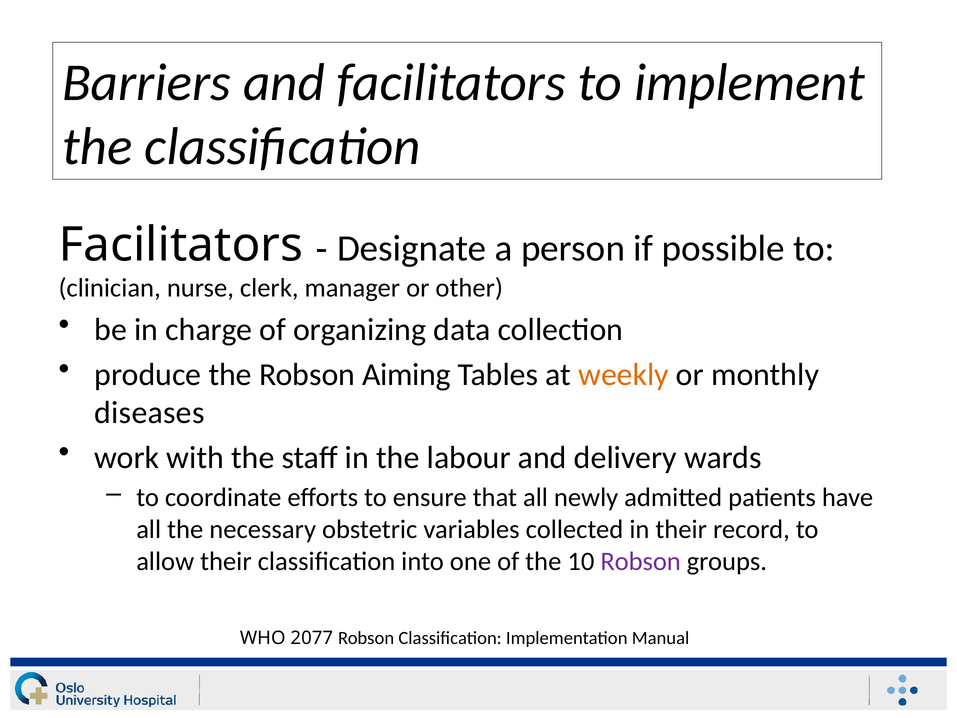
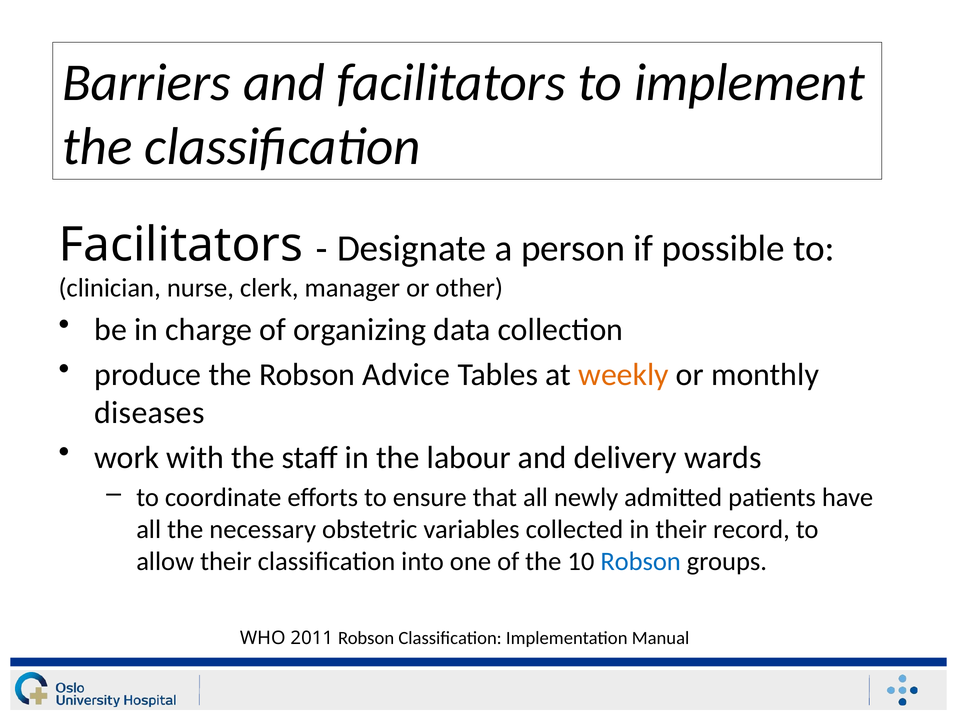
Aiming: Aiming -> Advice (406, 374)
Robson colour: purple -> blue (641, 561)
2077: 2077 -> 2011 (312, 638)
